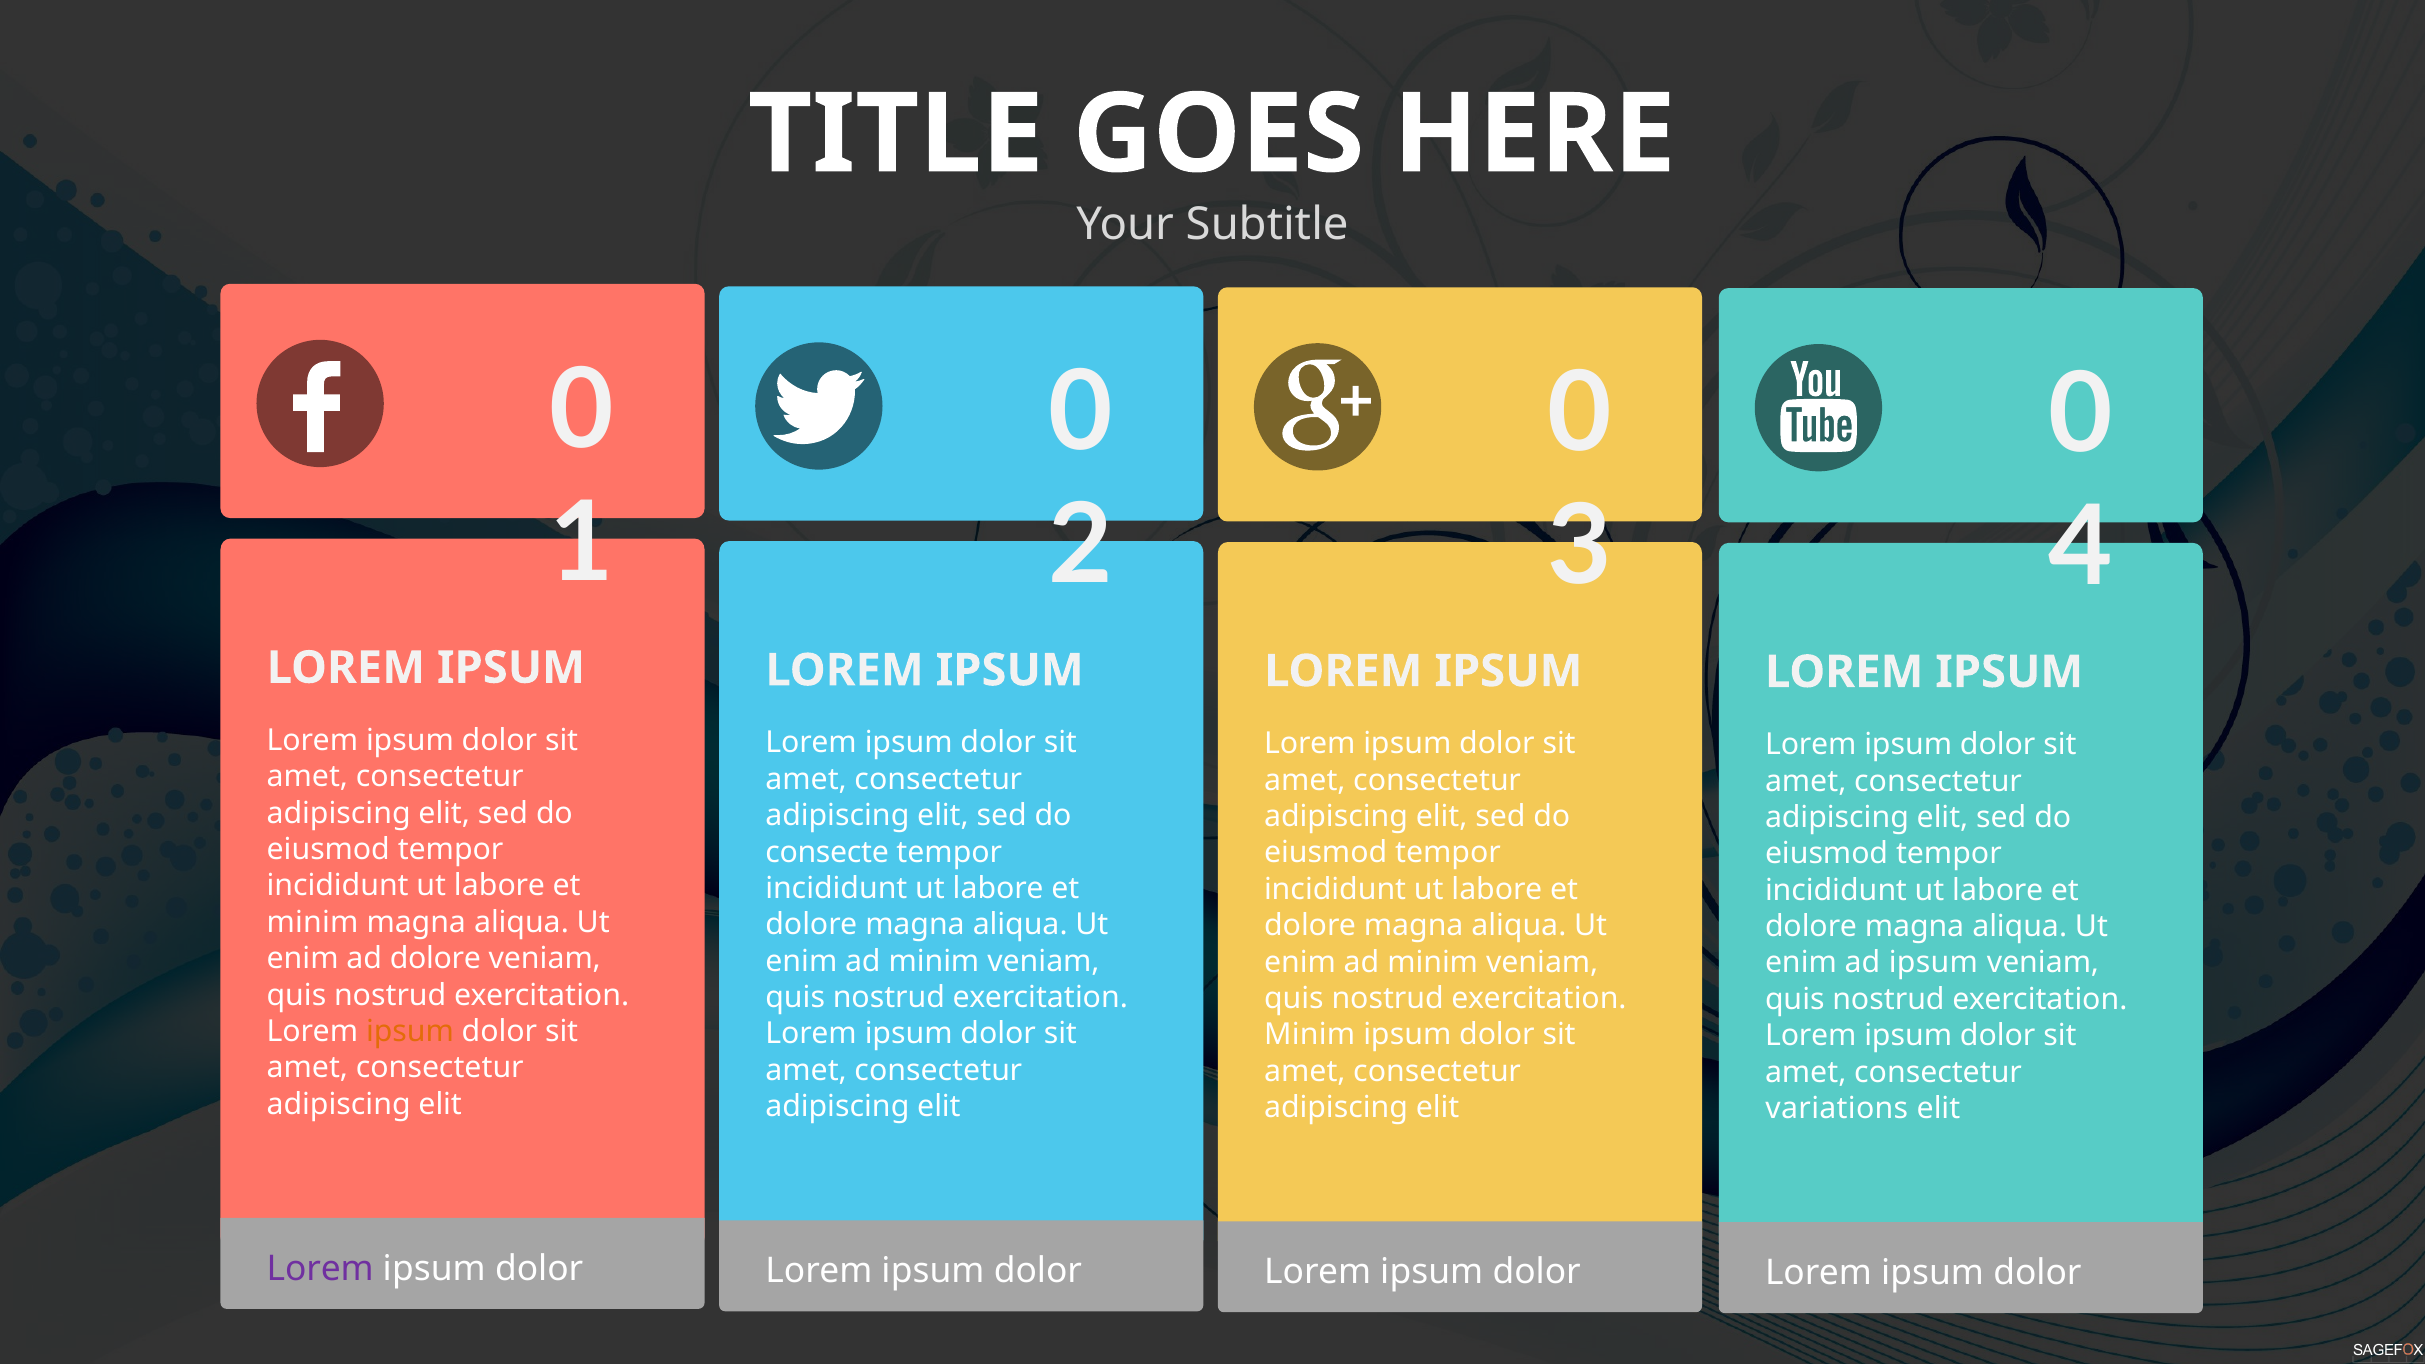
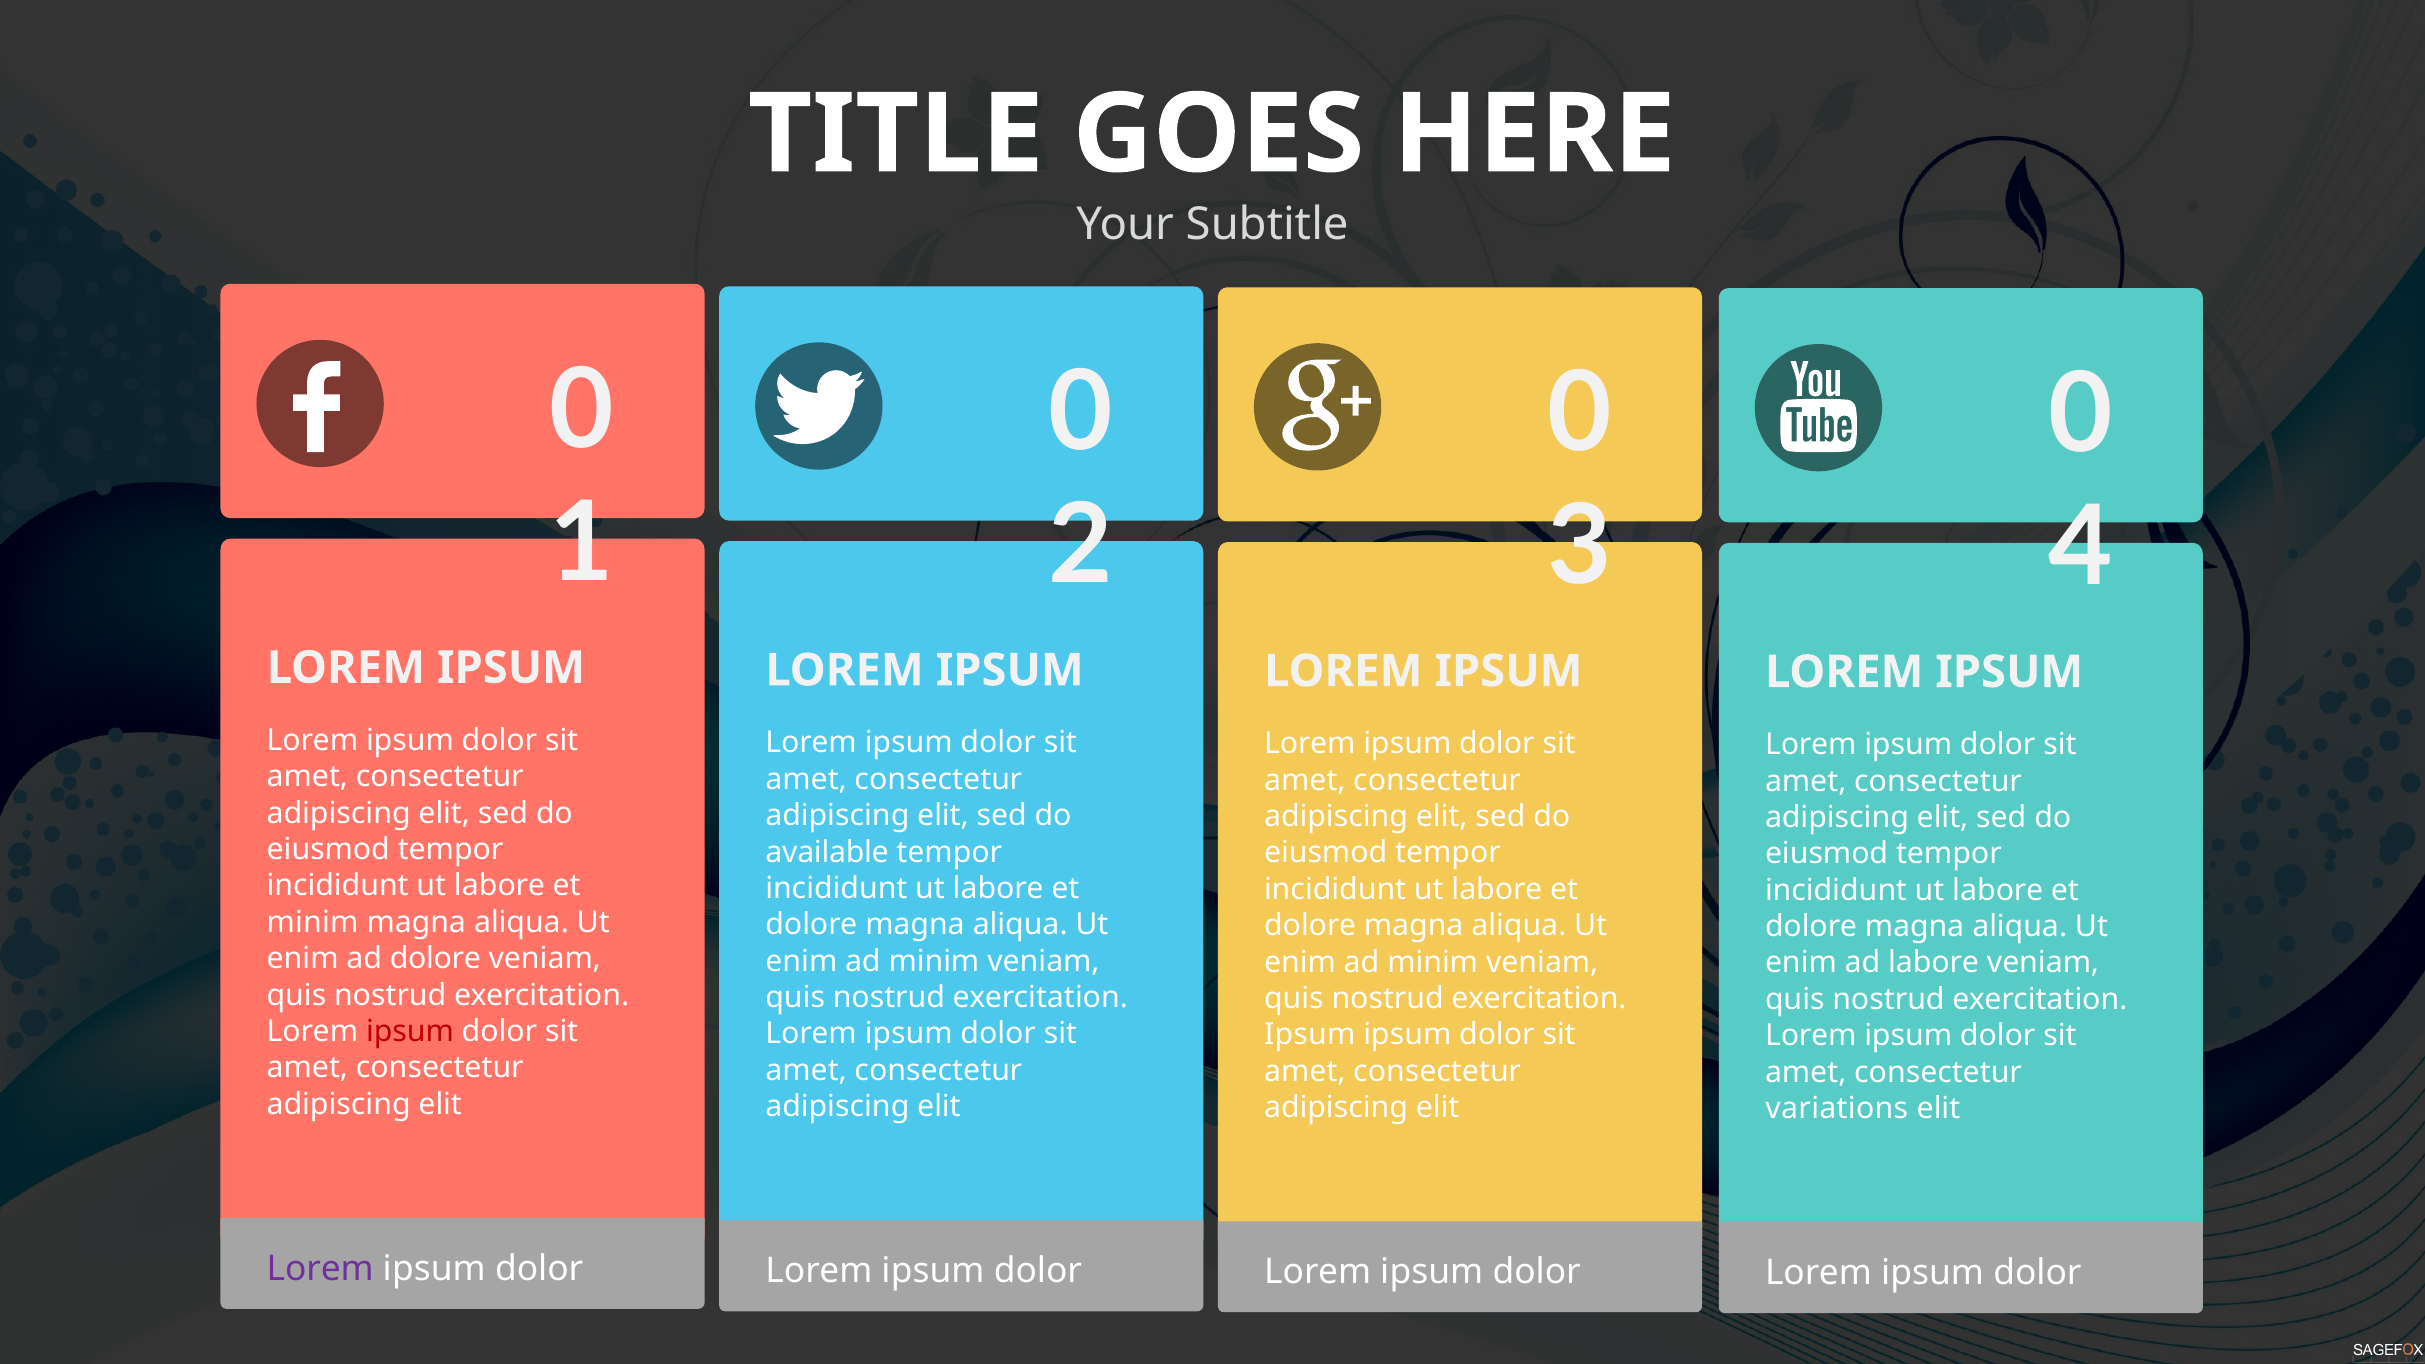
consecte: consecte -> available (827, 852)
ad ipsum: ipsum -> labore (1934, 963)
ipsum colour: orange -> red (410, 1031)
Minim: Minim -> Ipsum (1310, 1035)
